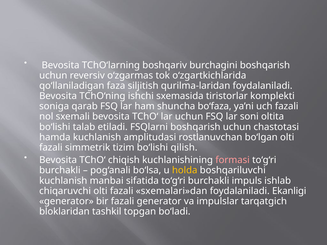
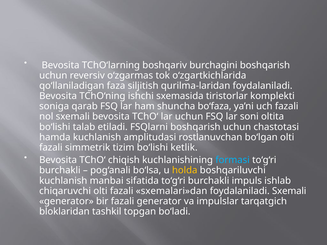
qilish: qilish -> ketlik (184, 148)
formasi colour: pink -> light blue (233, 160)
foydalaniladi Ekanligi: Ekanligi -> Sxemali (289, 191)
